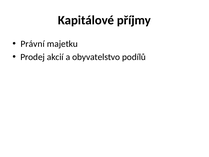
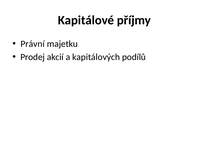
obyvatelstvo: obyvatelstvo -> kapitálových (96, 57)
